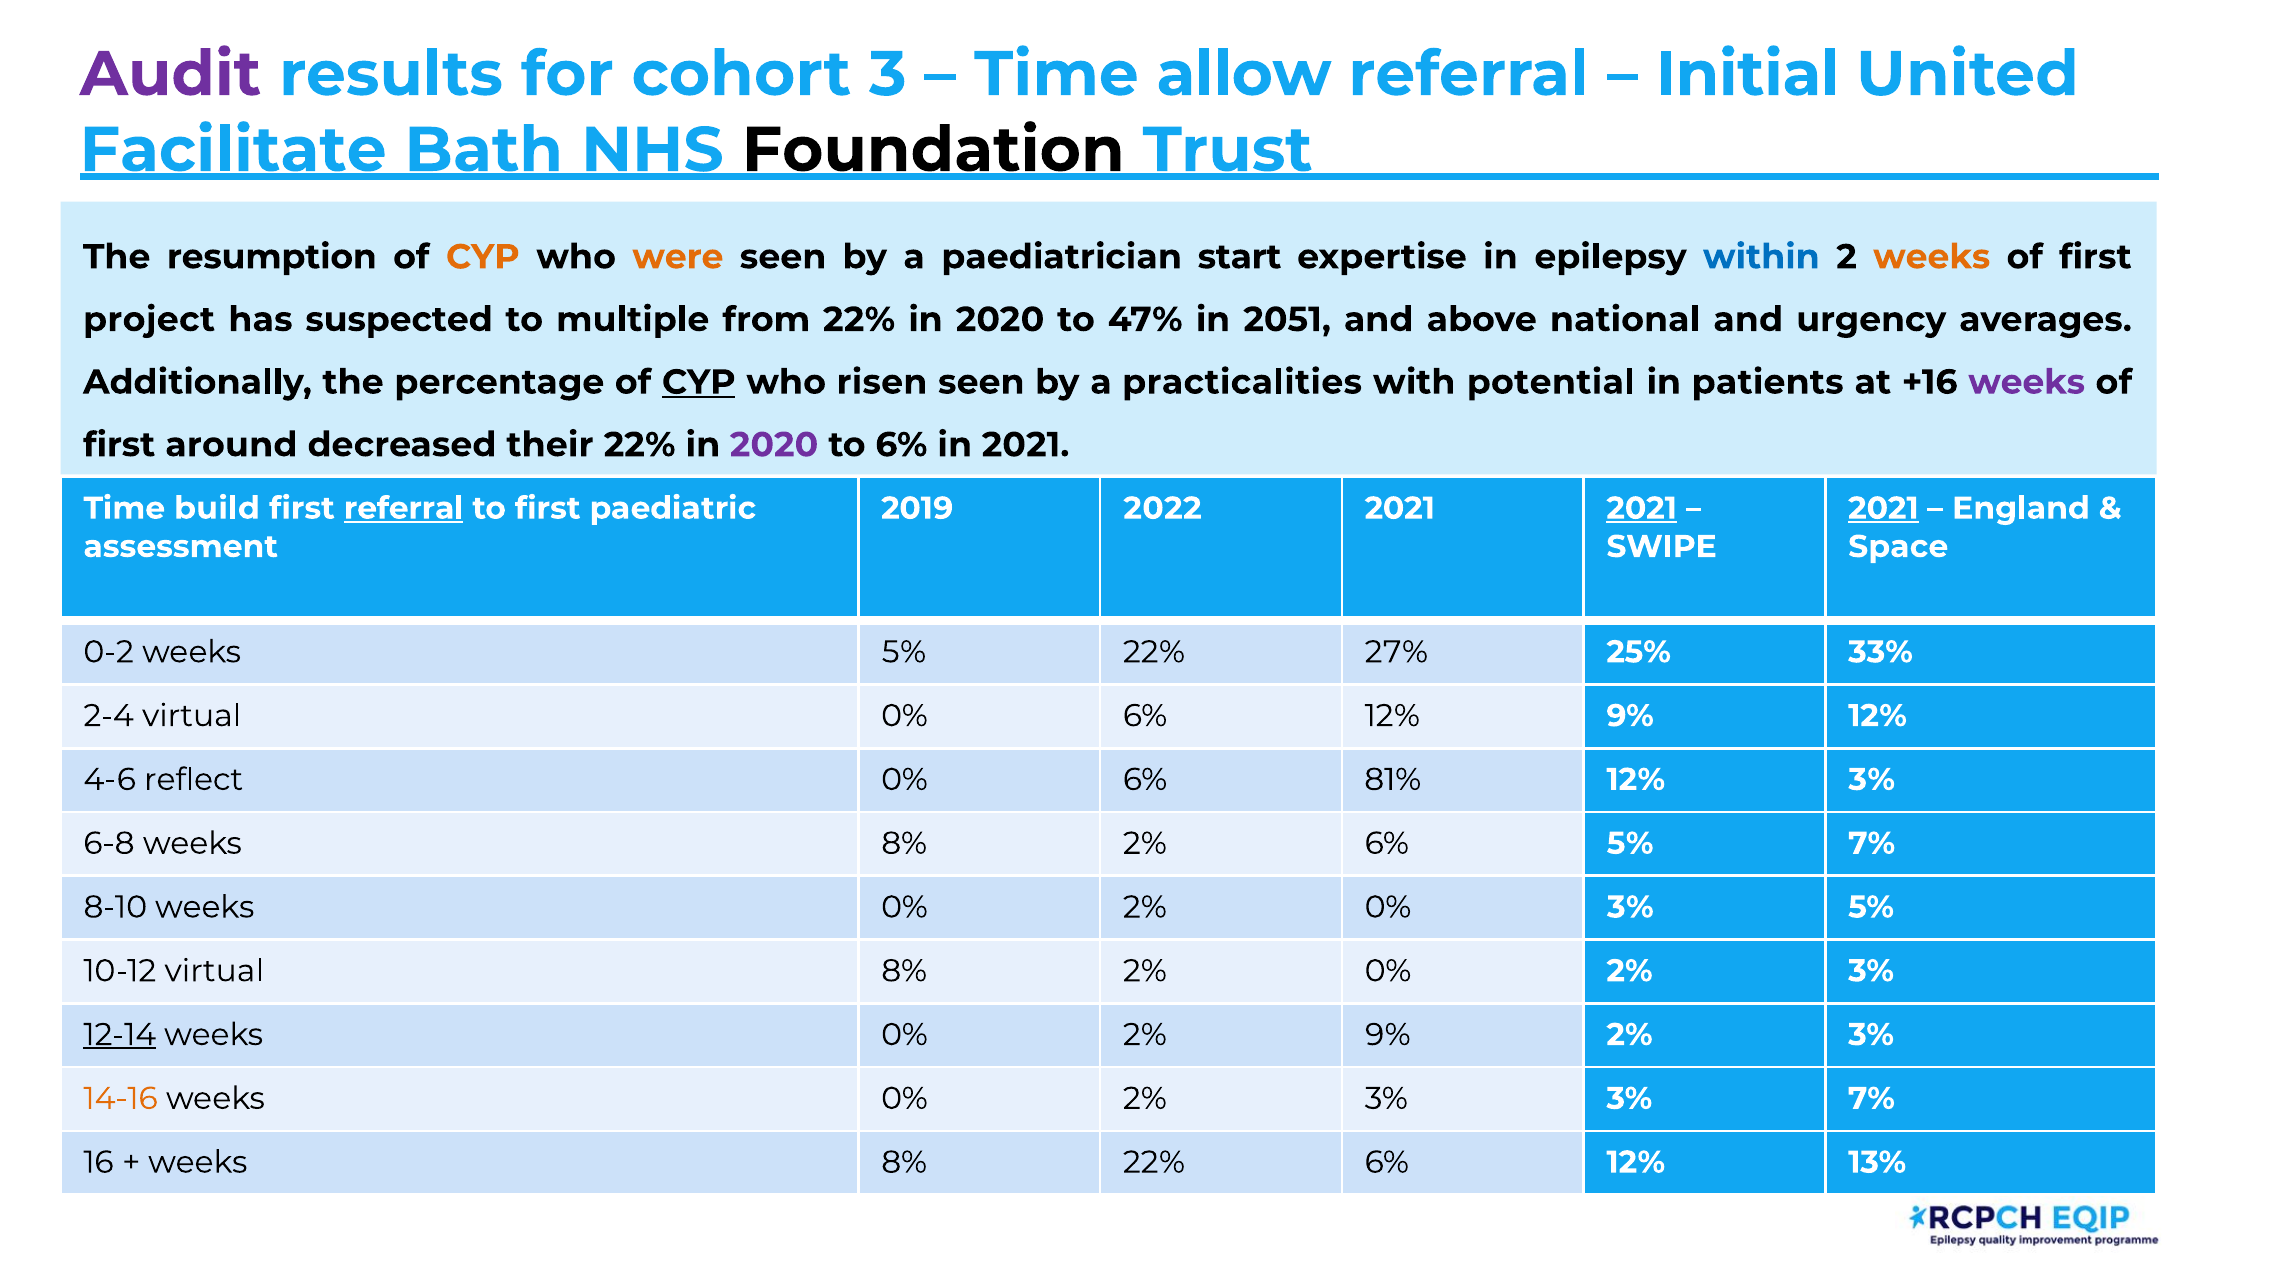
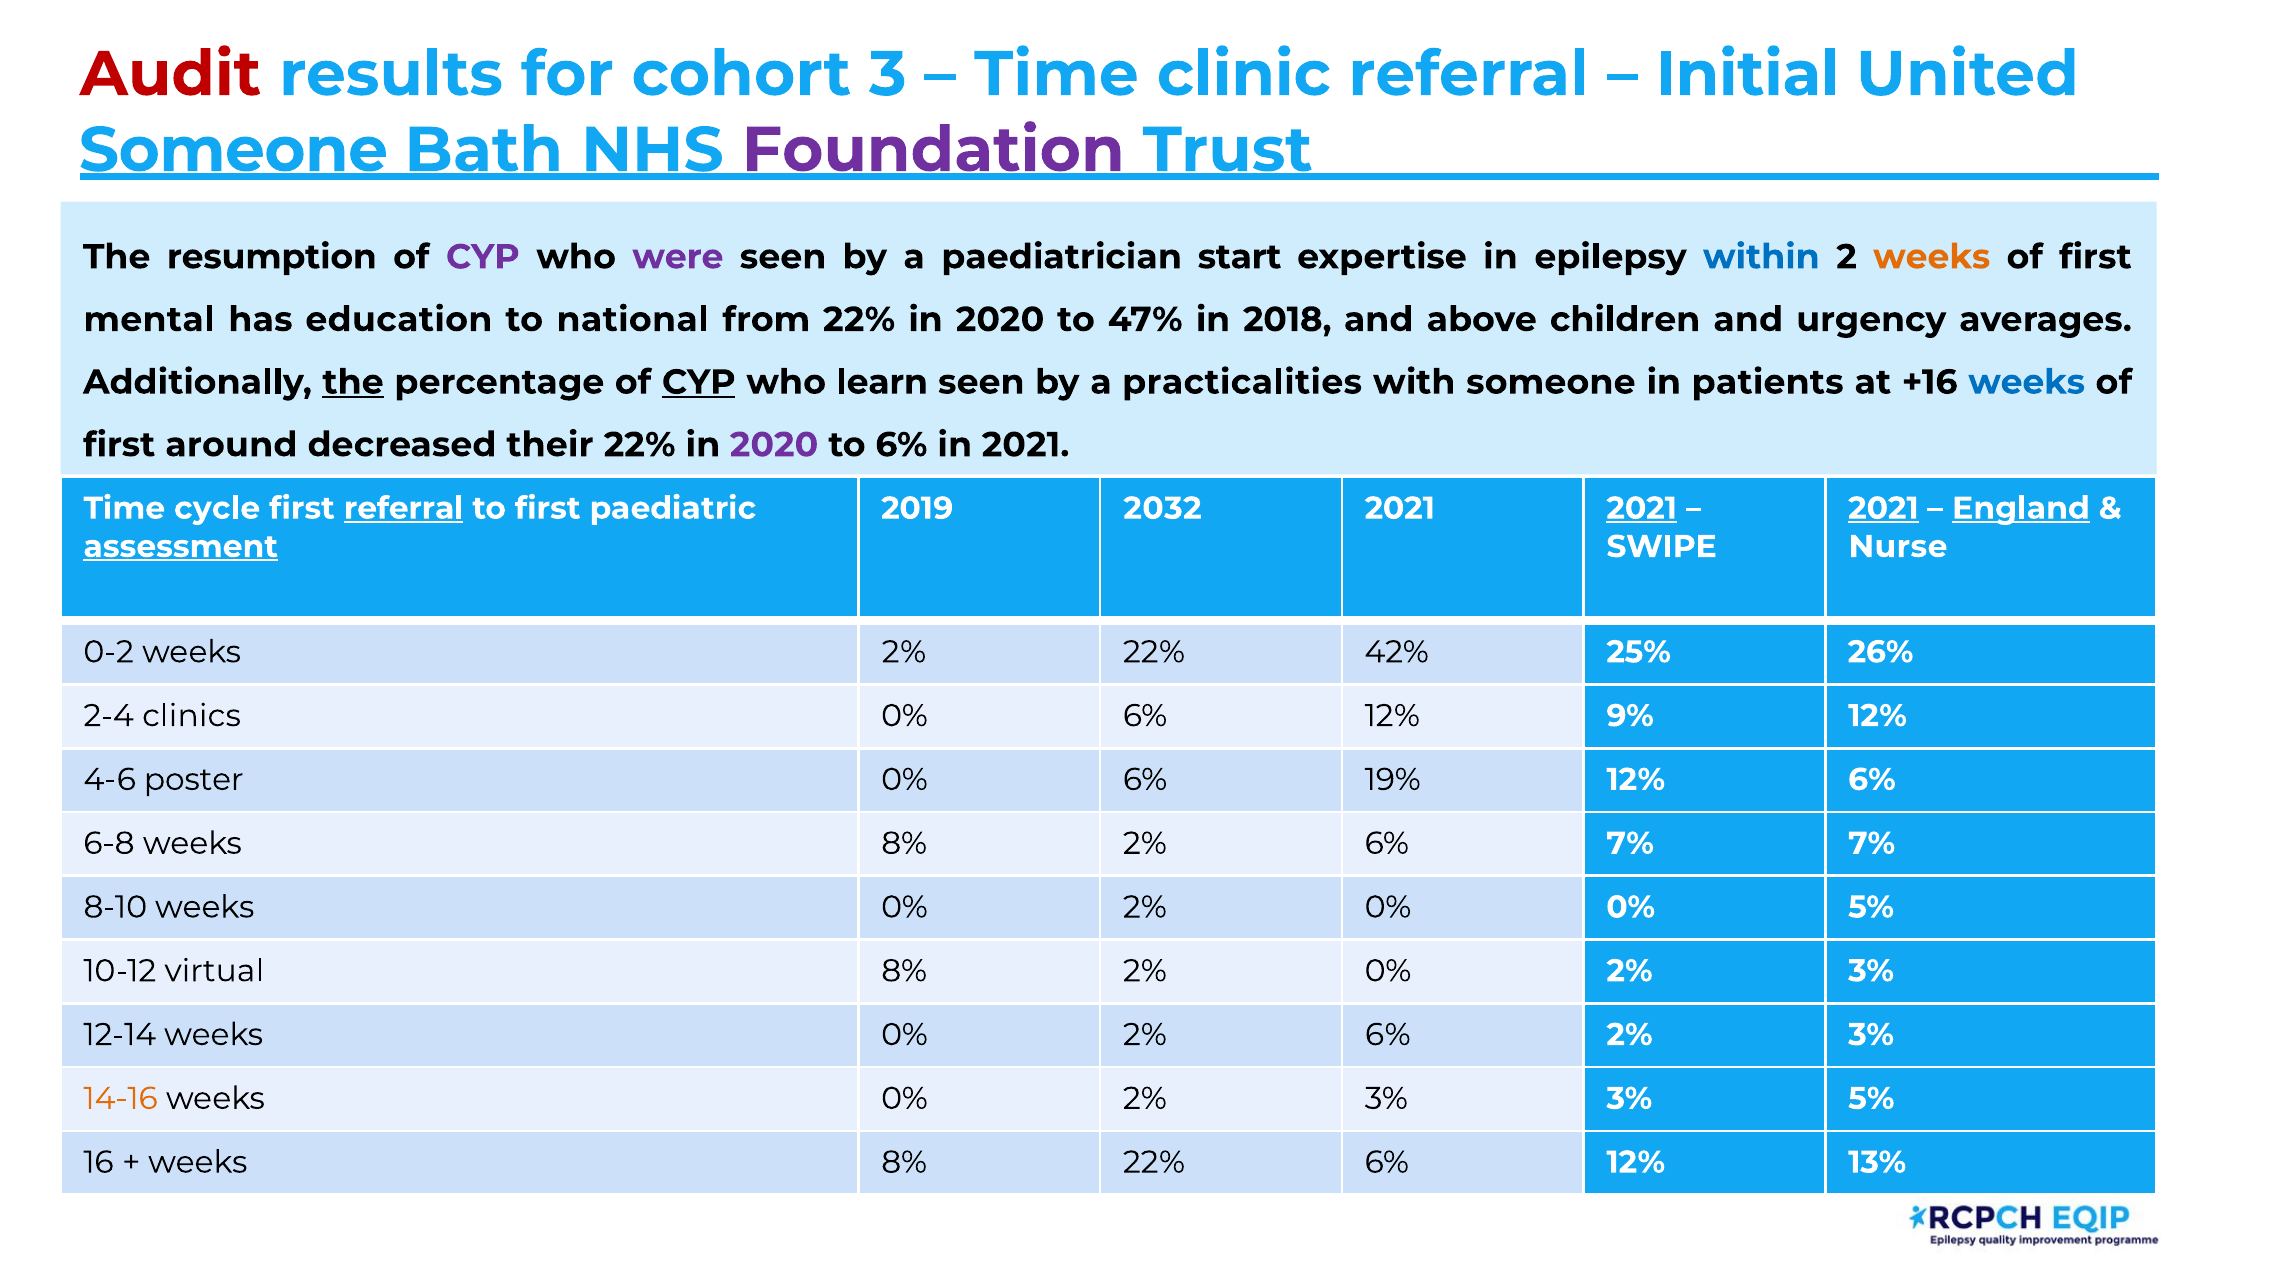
Audit colour: purple -> red (170, 74)
allow: allow -> clinic (1244, 74)
Facilitate: Facilitate -> Someone (233, 150)
Foundation colour: black -> purple (933, 150)
CYP colour: orange -> purple (483, 257)
were colour: orange -> purple (678, 257)
project: project -> mental (149, 319)
suspected: suspected -> education (399, 319)
multiple: multiple -> national (633, 319)
2051: 2051 -> 2018 (1287, 319)
national: national -> children (1625, 319)
the underline: none -> present (353, 382)
risen: risen -> learn (882, 382)
with potential: potential -> someone (1551, 382)
weeks colour: purple -> blue (2027, 382)
build: build -> cycle (217, 508)
2022: 2022 -> 2032 (1163, 508)
England underline: none -> present (2021, 508)
assessment underline: none -> present (181, 546)
Space: Space -> Nurse (1898, 546)
weeks 5%: 5% -> 2% (904, 652)
27%: 27% -> 42% (1397, 652)
33%: 33% -> 26% (1881, 652)
2-4 virtual: virtual -> clinics (192, 716)
reflect: reflect -> poster (194, 779)
81%: 81% -> 19% (1393, 779)
12% 3%: 3% -> 6% (1872, 779)
6% 5%: 5% -> 7% (1630, 843)
0% 3%: 3% -> 0% (1631, 907)
12-14 underline: present -> none (120, 1034)
0% 2% 9%: 9% -> 6% (1388, 1034)
3% 7%: 7% -> 5% (1871, 1098)
